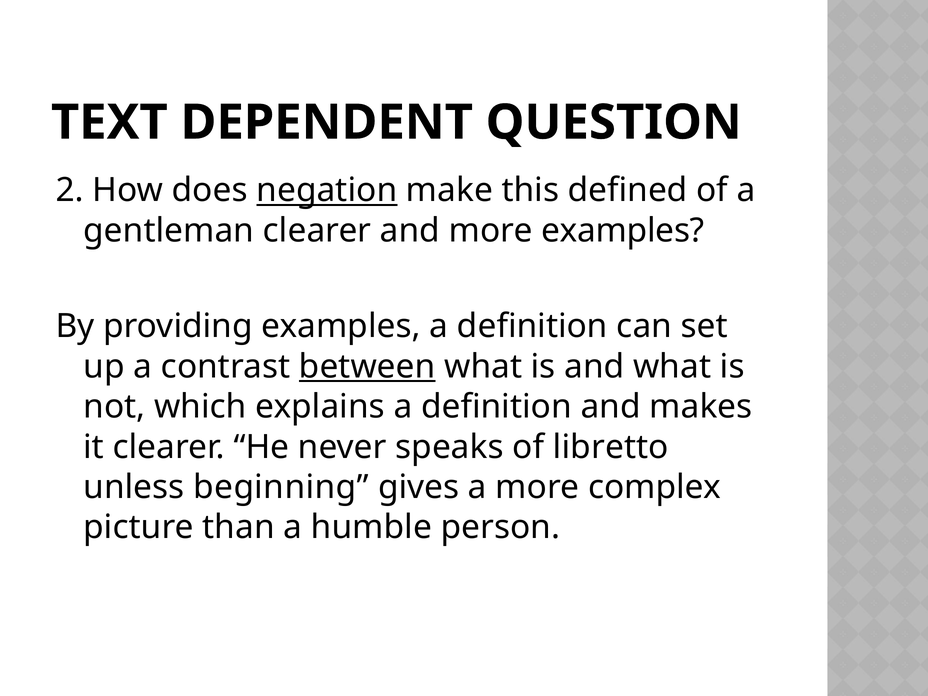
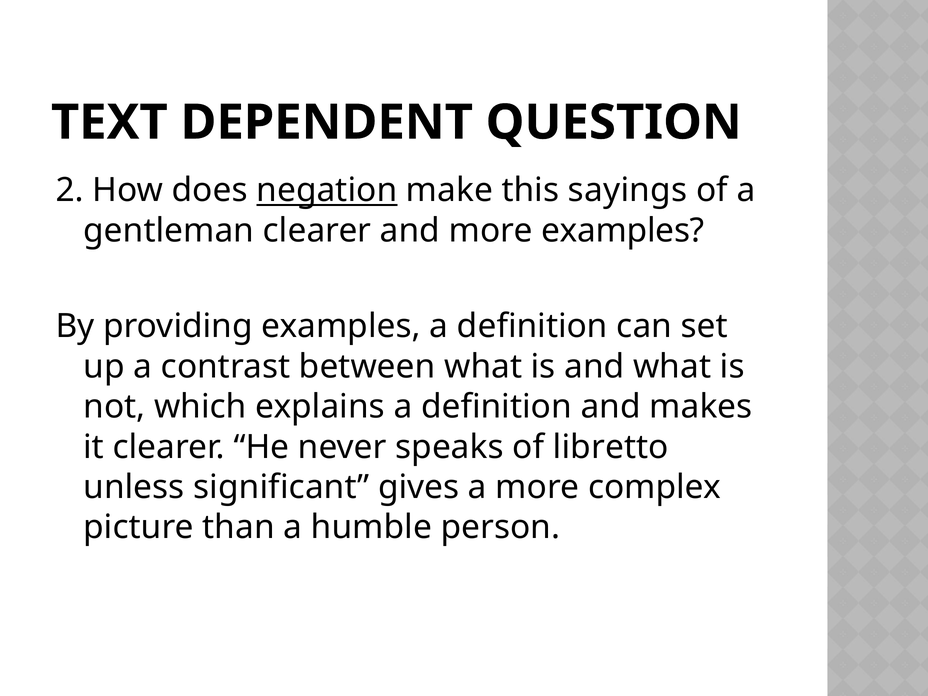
defined: defined -> sayings (628, 190)
between underline: present -> none (367, 367)
beginning: beginning -> significant (281, 487)
